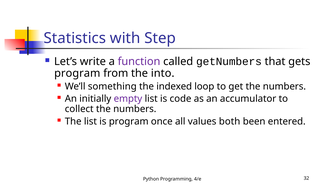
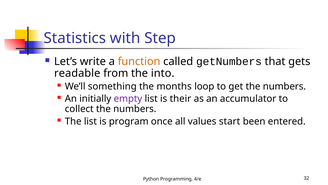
function colour: purple -> orange (139, 61)
program: program -> readable (77, 73)
indexed: indexed -> months (174, 86)
code: code -> their (180, 98)
both: both -> start (230, 121)
